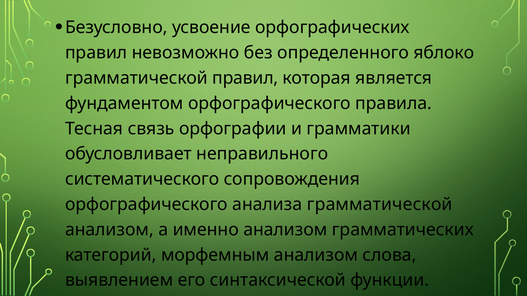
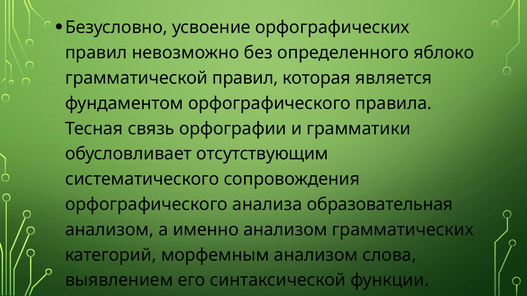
неправильного: неправильного -> отсутствующим (262, 154)
анализа грамматической: грамматической -> образовательная (380, 205)
